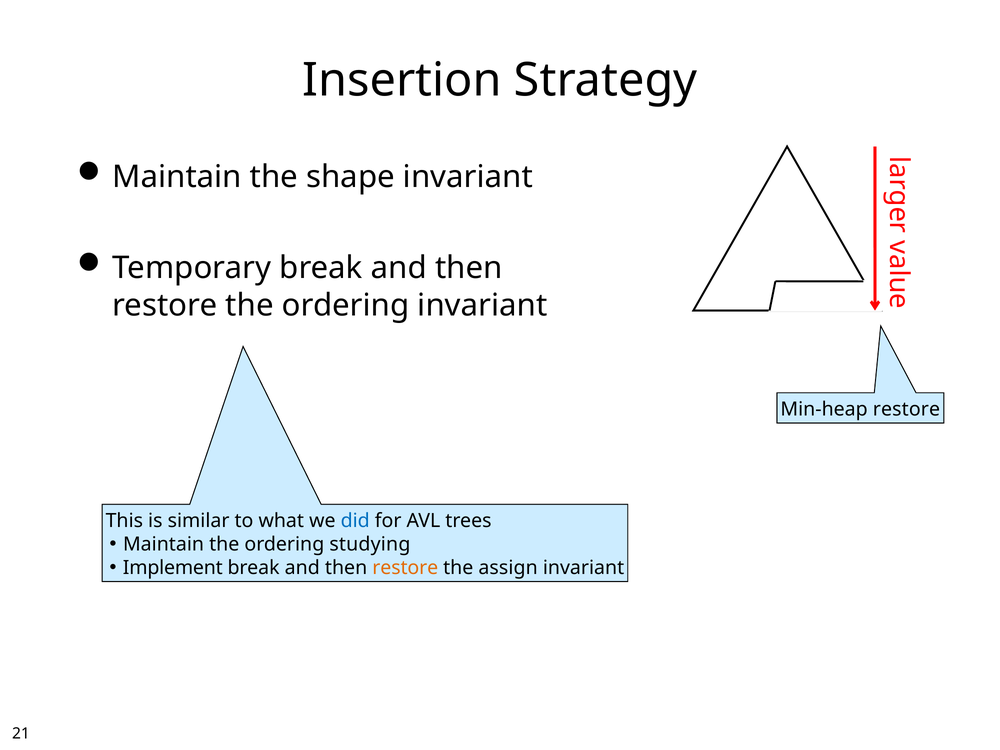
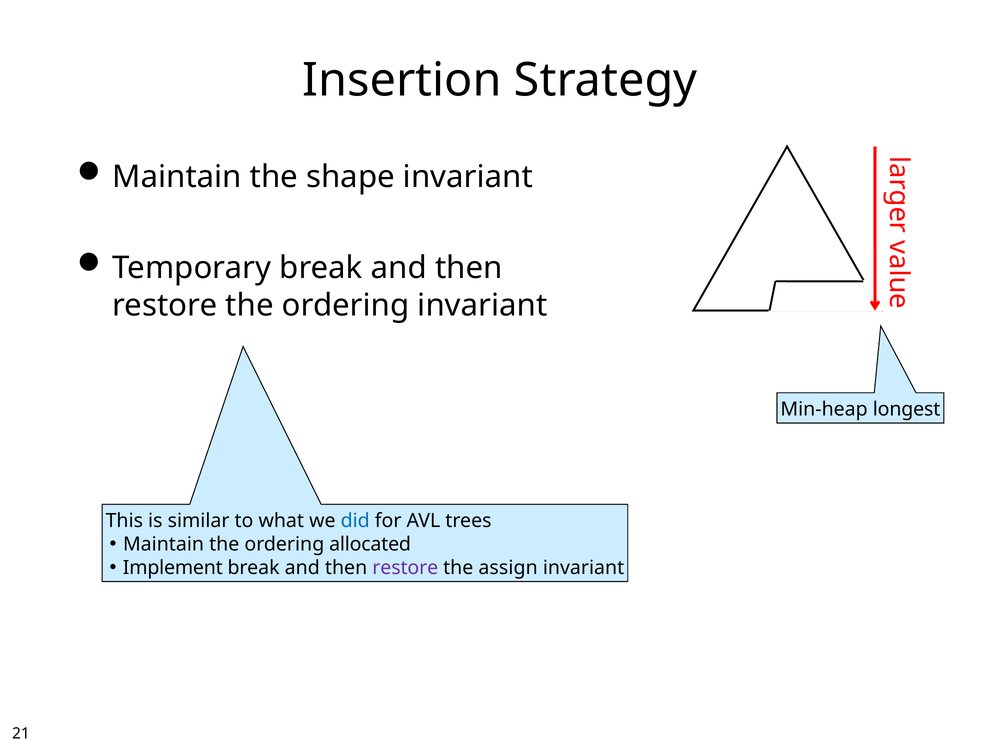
Min-heap restore: restore -> longest (907, 409)
studying: studying -> allocated (370, 544)
restore colour: orange -> purple (405, 568)
